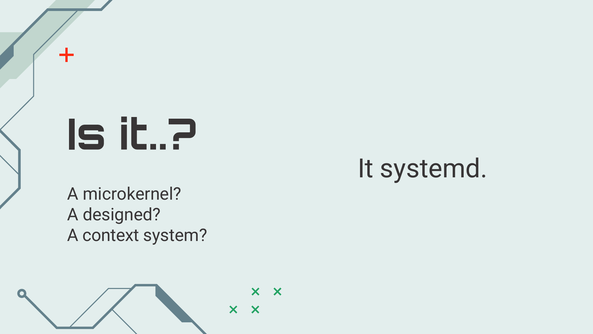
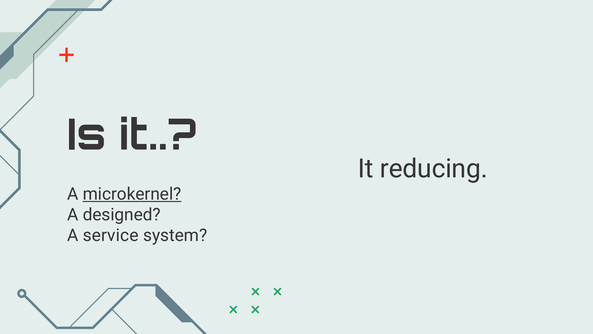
systemd: systemd -> reducing (434, 169)
microkernel underline: none -> present (132, 194)
context: context -> service (111, 235)
